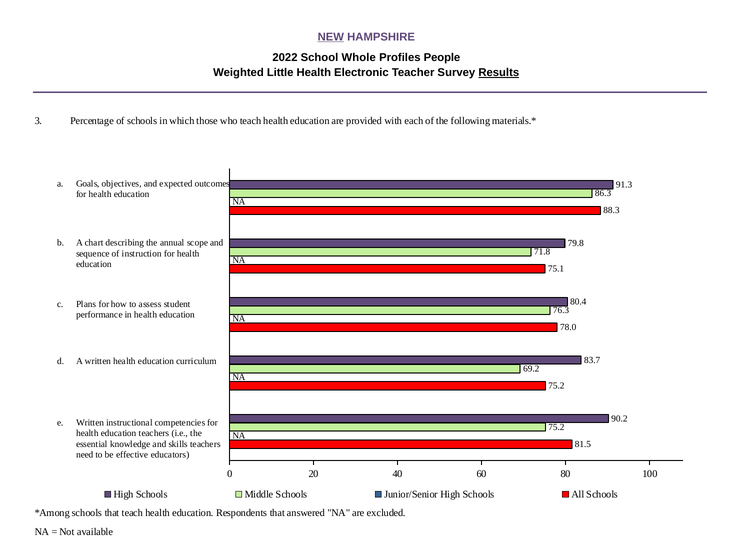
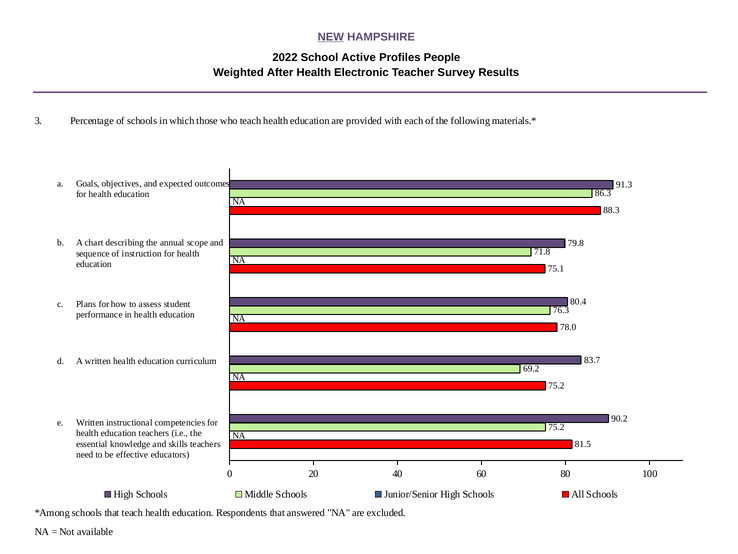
Whole: Whole -> Active (359, 57)
Little: Little -> After (280, 73)
Results underline: present -> none (499, 73)
